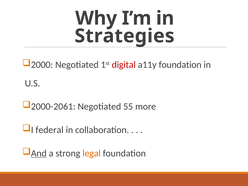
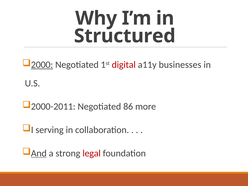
Strategies: Strategies -> Structured (125, 36)
2000 underline: none -> present (42, 65)
a11y foundation: foundation -> businesses (180, 65)
2000-2061: 2000-2061 -> 2000-2011 (53, 107)
55: 55 -> 86 (128, 107)
federal: federal -> serving (50, 130)
legal colour: orange -> red (92, 153)
